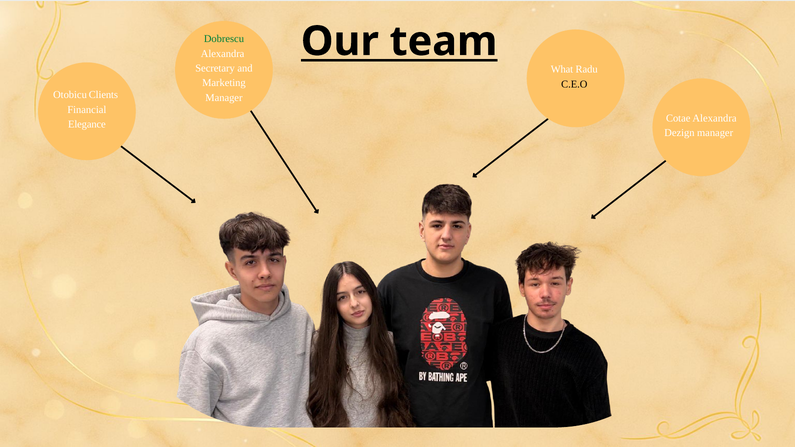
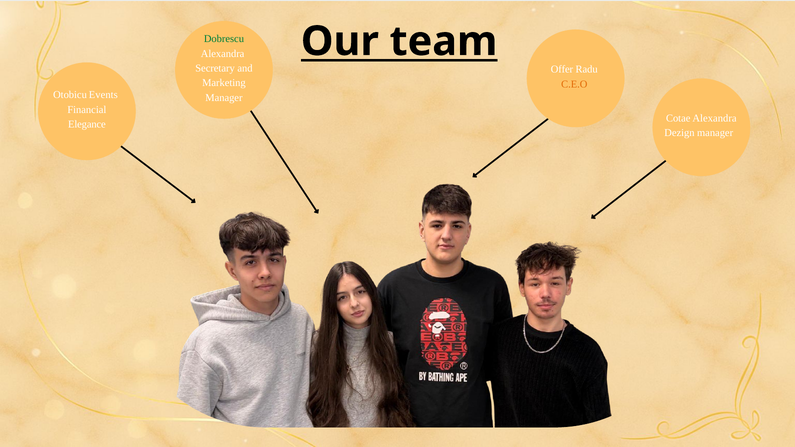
What: What -> Offer (562, 69)
C.E.O colour: black -> orange (574, 84)
Clients: Clients -> Events (103, 95)
